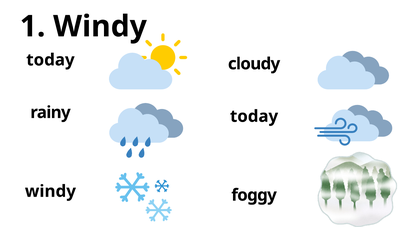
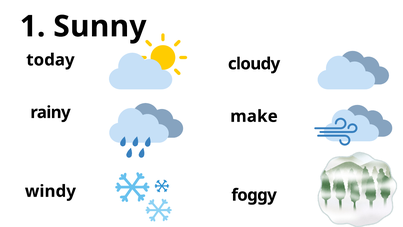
1 Windy: Windy -> Sunny (100, 26)
today: today -> make (254, 116)
